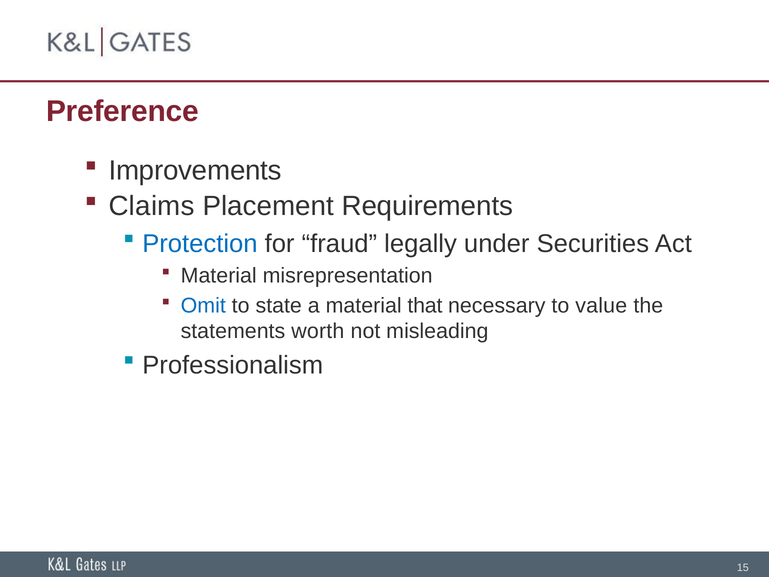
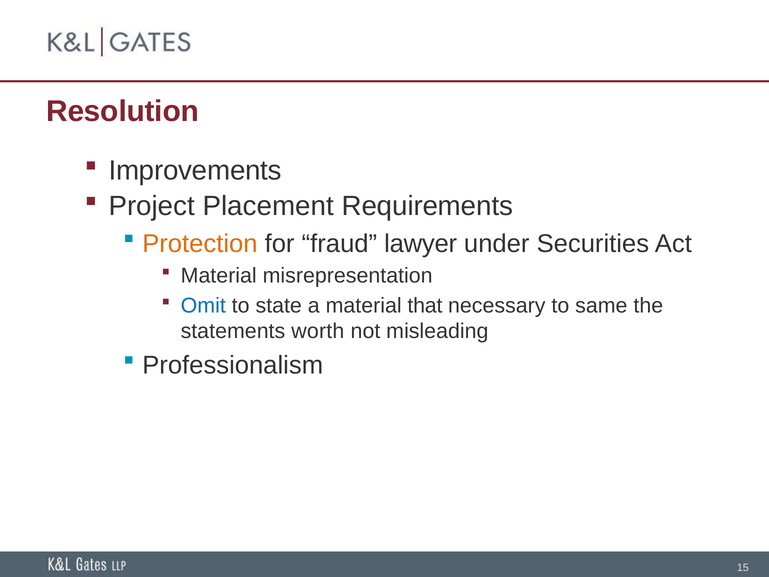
Preference: Preference -> Resolution (122, 111)
Claims: Claims -> Project (152, 206)
Protection colour: blue -> orange (200, 244)
legally: legally -> lawyer (421, 244)
value: value -> same (601, 306)
